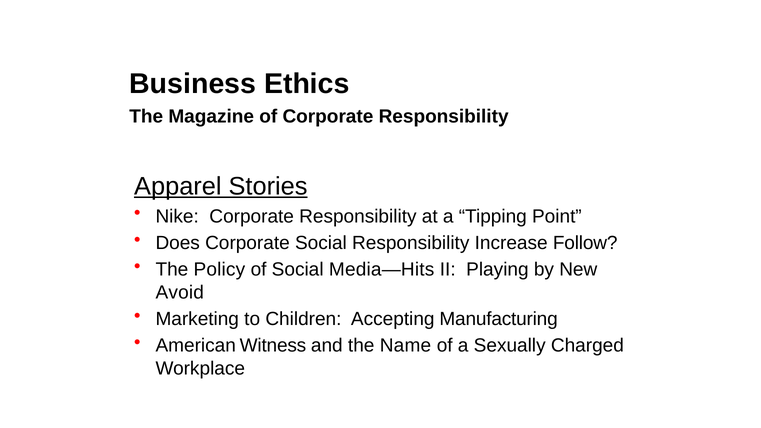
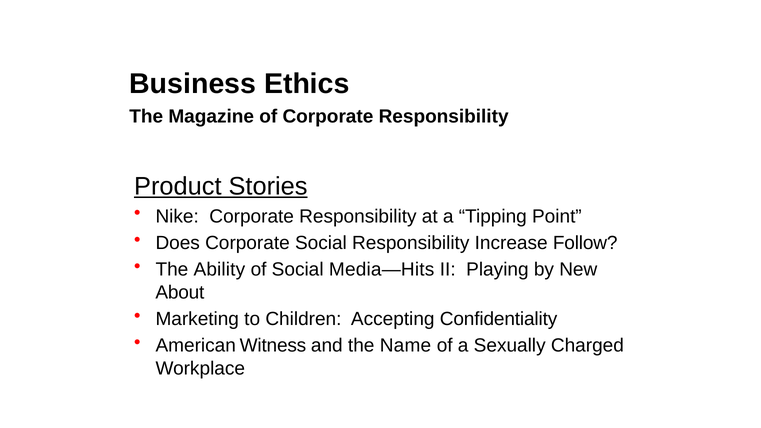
Apparel: Apparel -> Product (178, 186)
Policy: Policy -> Ability (219, 270)
Avoid: Avoid -> About (180, 292)
Manufacturing: Manufacturing -> Confidentiality (499, 319)
